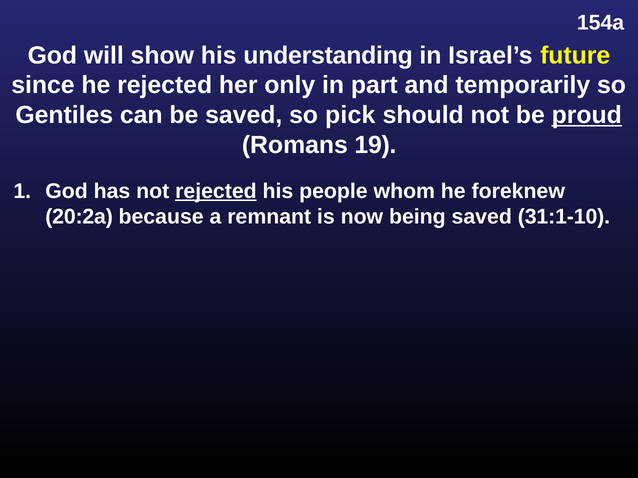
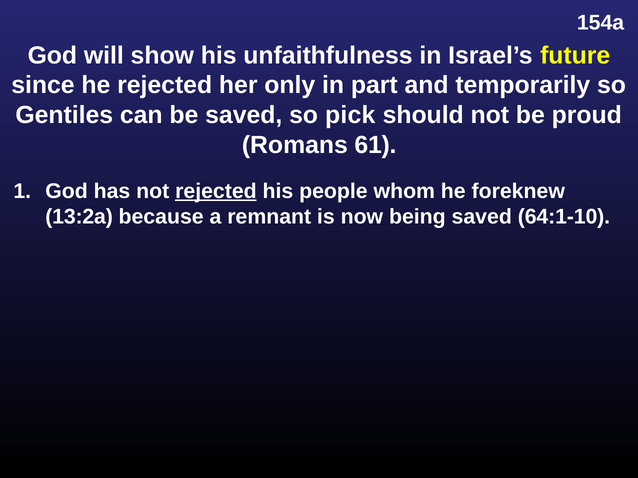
understanding: understanding -> unfaithfulness (328, 56)
proud underline: present -> none (587, 115)
19: 19 -> 61 (375, 145)
20:2a: 20:2a -> 13:2a (79, 217)
31:1-10: 31:1-10 -> 64:1-10 (564, 217)
